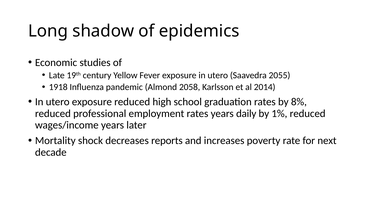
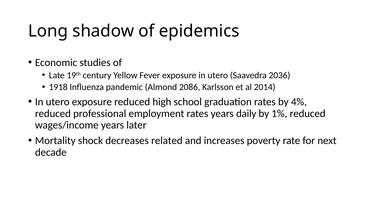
2055: 2055 -> 2036 (279, 75)
2058: 2058 -> 2086 (190, 87)
8%: 8% -> 4% (299, 102)
reports: reports -> related (167, 140)
